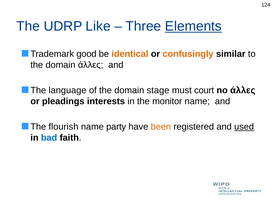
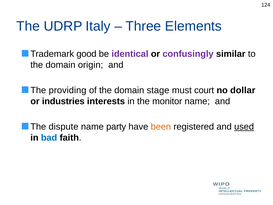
Like: Like -> Italy (98, 26)
Elements underline: present -> none (193, 26)
identical colour: orange -> purple (130, 54)
confusingly colour: orange -> purple (188, 54)
domain άλλες: άλλες -> origin (91, 65)
language: language -> providing (68, 90)
no άλλες: άλλες -> dollar (243, 90)
pleadings: pleadings -> industries (63, 101)
flourish: flourish -> dispute (63, 127)
